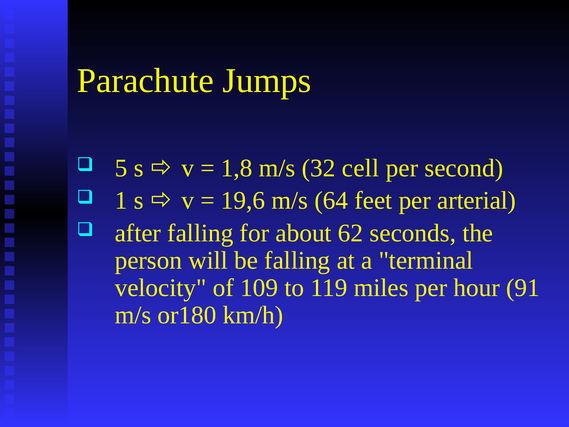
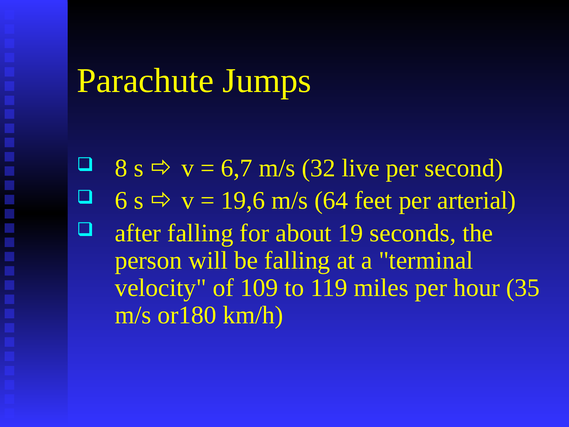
5: 5 -> 8 (121, 168)
1,8: 1,8 -> 6,7 (237, 168)
cell: cell -> live (361, 168)
1: 1 -> 6 (121, 200)
62: 62 -> 19 (351, 233)
91: 91 -> 35 (523, 288)
